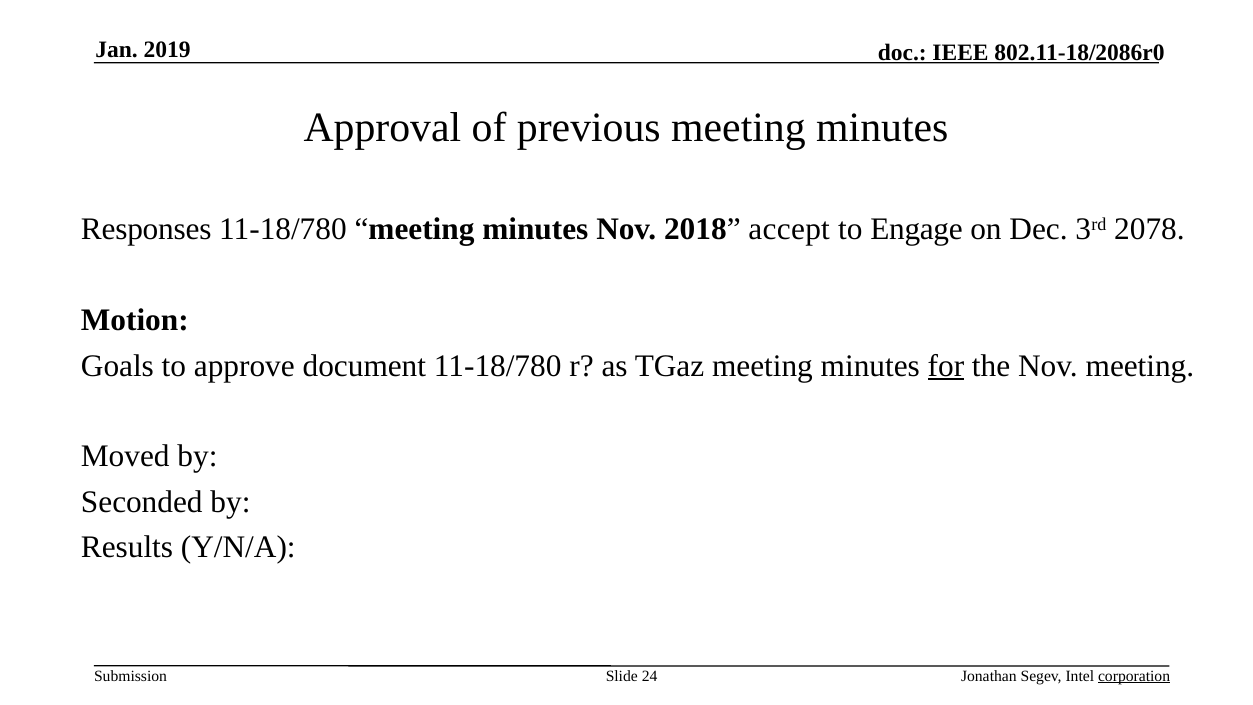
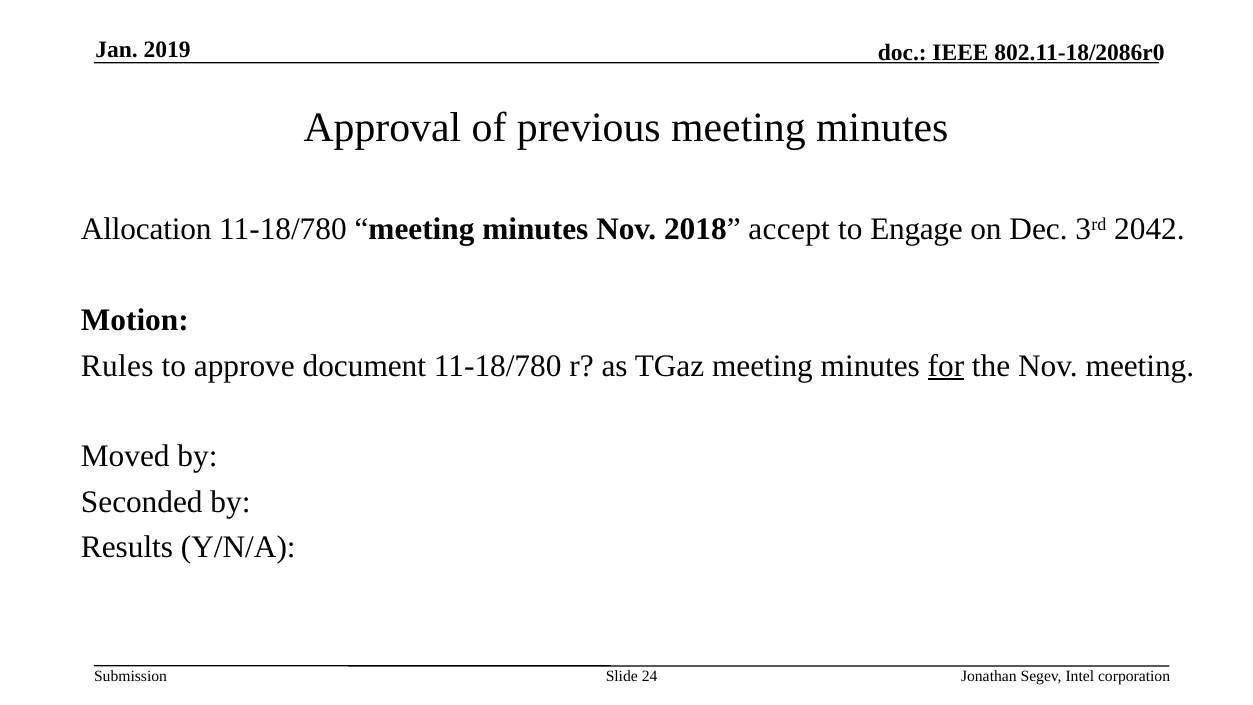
Responses: Responses -> Allocation (146, 229)
2078: 2078 -> 2042 (1149, 229)
Goals: Goals -> Rules (117, 366)
corporation underline: present -> none (1134, 676)
